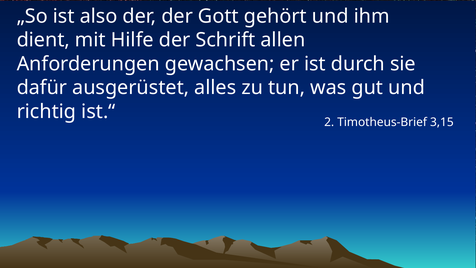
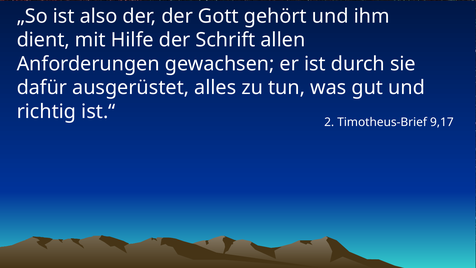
3,15: 3,15 -> 9,17 (442, 122)
